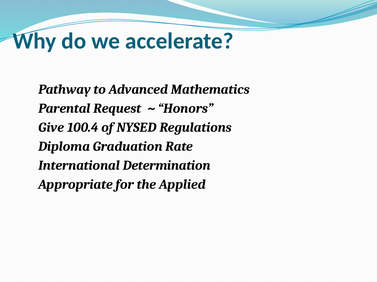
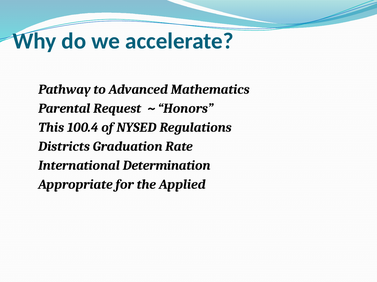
Give: Give -> This (51, 128)
Diploma: Diploma -> Districts (64, 147)
